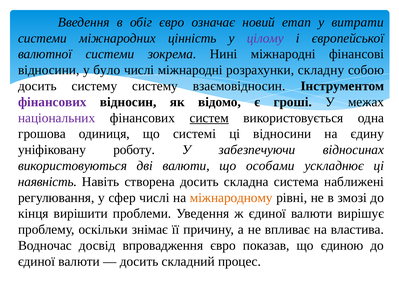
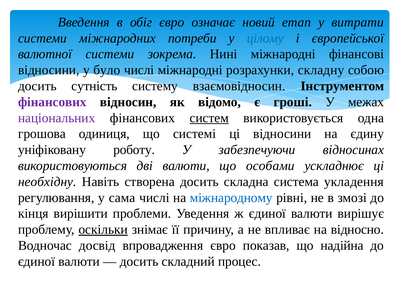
цінність: цінність -> потреби (192, 38)
цілому colour: purple -> blue (265, 38)
досить систему: систему -> сутність (94, 86)
наявність: наявність -> необхідну (47, 182)
наближені: наближені -> укладення (354, 182)
сфер: сфер -> сама (122, 198)
міжнародному colour: orange -> blue (231, 198)
оскільки underline: none -> present (103, 230)
властива: властива -> відносно (357, 230)
єдиною: єдиною -> надійна (342, 246)
